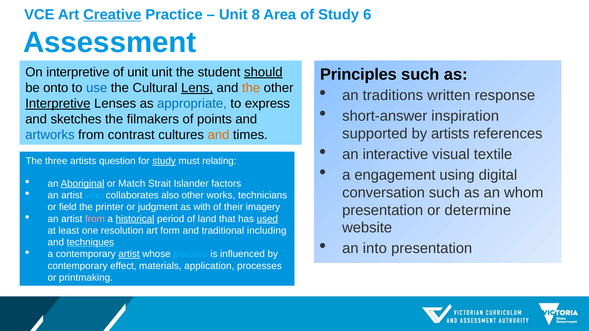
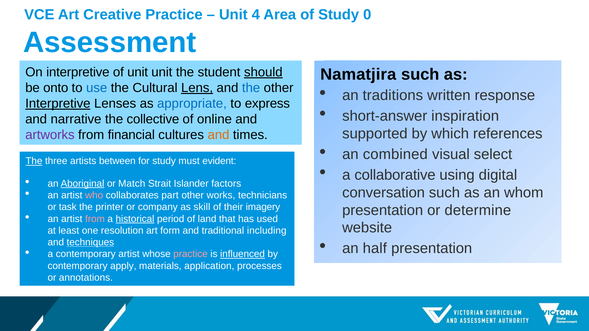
Creative underline: present -> none (112, 15)
8: 8 -> 4 (256, 15)
6: 6 -> 0 (367, 15)
Principles: Principles -> Namatjira (358, 75)
the colour: orange -> blue (251, 88)
sketches: sketches -> narrative (76, 119)
filmakers: filmakers -> collective (153, 119)
points: points -> online (214, 119)
by artists: artists -> which (450, 134)
artworks colour: blue -> purple (50, 135)
contrast: contrast -> financial (131, 135)
interactive: interactive -> combined (395, 154)
textile: textile -> select (493, 154)
The underline: none -> present (34, 161)
question: question -> between (117, 161)
study underline: present -> none (164, 161)
relating: relating -> evident (219, 161)
engagement: engagement -> collaborative (395, 175)
who colour: light blue -> pink (94, 195)
also: also -> part (170, 195)
field: field -> task (68, 207)
judgment: judgment -> company (158, 207)
with: with -> skill (202, 207)
used underline: present -> none (267, 219)
into: into -> half (375, 249)
artist underline: present -> none (129, 254)
practice colour: light blue -> pink (190, 254)
influenced underline: none -> present (243, 254)
effect: effect -> apply (123, 266)
printmaking: printmaking -> annotations (86, 278)
